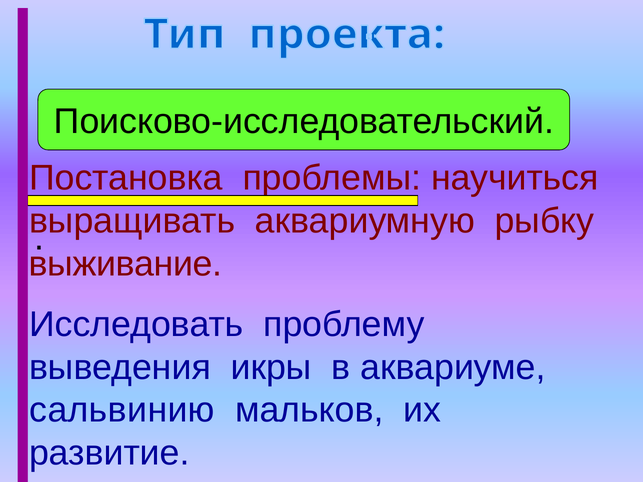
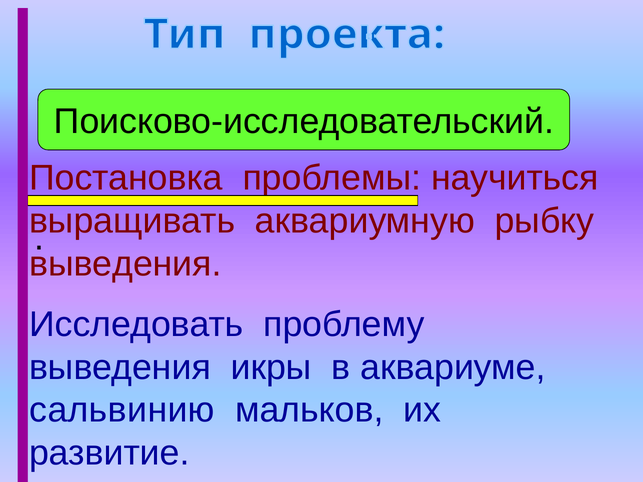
выживание: выживание -> выведения (125, 264)
